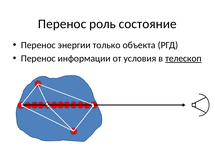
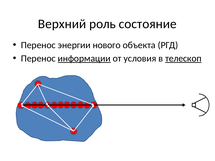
Перенос: Перенос -> Верхний (62, 24)
только: только -> нового (107, 45)
информации underline: none -> present (84, 58)
